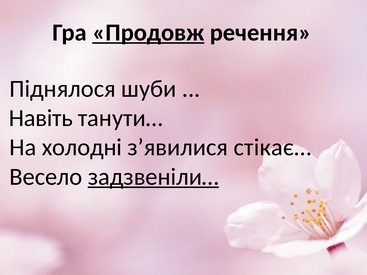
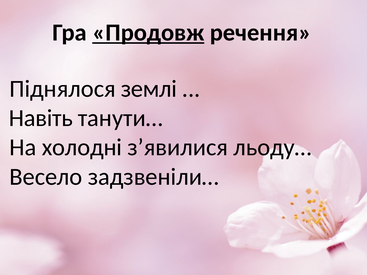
шуби: шуби -> землі (149, 89)
стікає…: стікає… -> льоду… (273, 147)
задзвеніли… underline: present -> none (153, 177)
